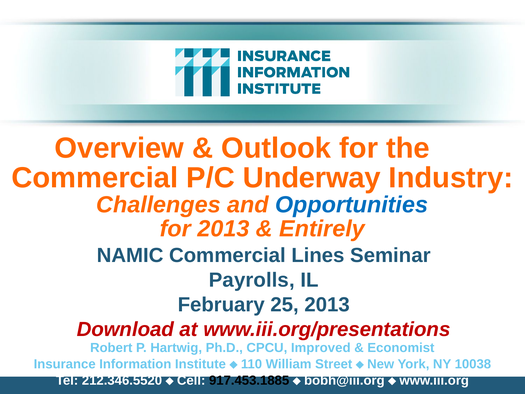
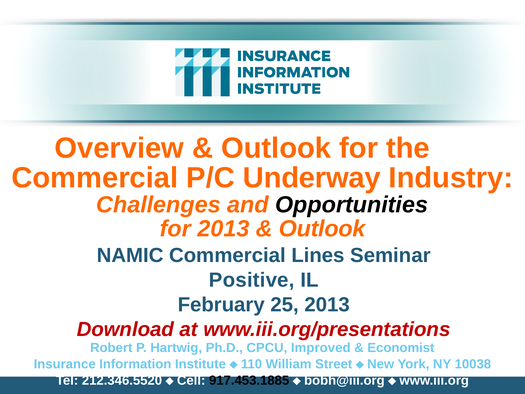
Opportunities colour: blue -> black (352, 205)
Entirely: Entirely -> Outlook (322, 228)
Payrolls: Payrolls -> Positive (252, 280)
